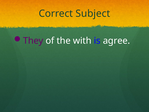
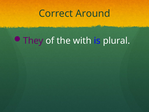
Subject: Subject -> Around (93, 14)
agree: agree -> plural (116, 41)
